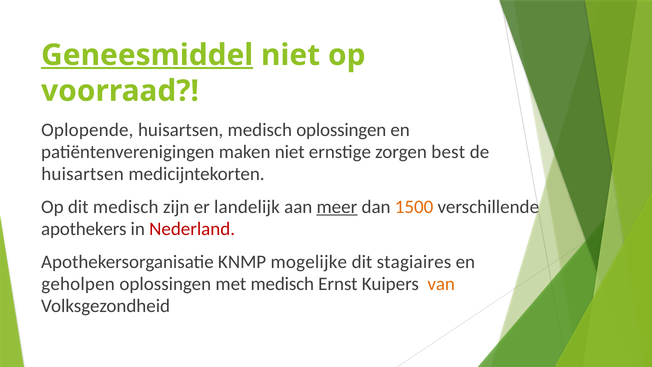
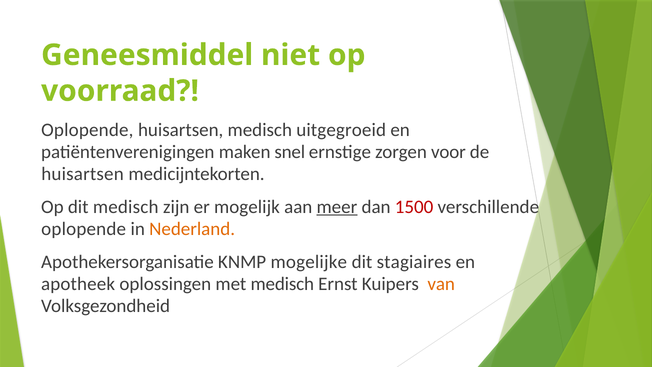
Geneesmiddel underline: present -> none (147, 55)
medisch oplossingen: oplossingen -> uitgegroeid (341, 130)
maken niet: niet -> snel (290, 152)
best: best -> voor (448, 152)
landelijk: landelijk -> mogelijk (247, 207)
1500 colour: orange -> red (414, 207)
apothekers: apothekers -> oplopende (84, 229)
Nederland colour: red -> orange (192, 229)
geholpen: geholpen -> apotheek (78, 284)
